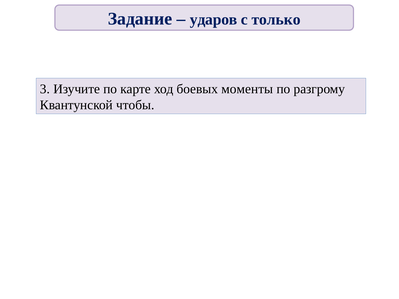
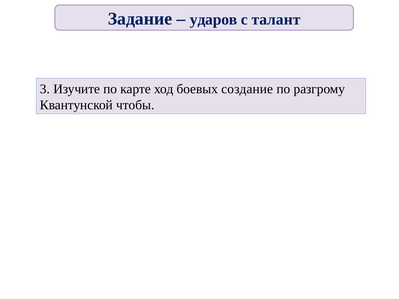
только: только -> талант (276, 20)
моменты: моменты -> создание (247, 89)
